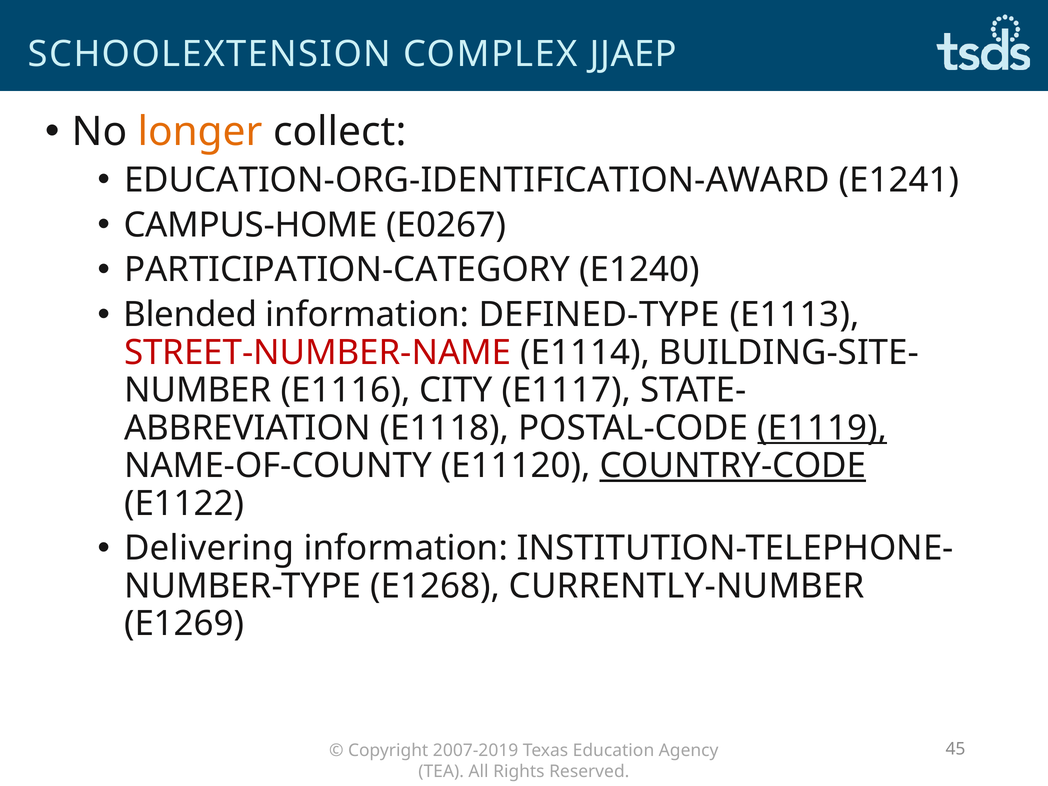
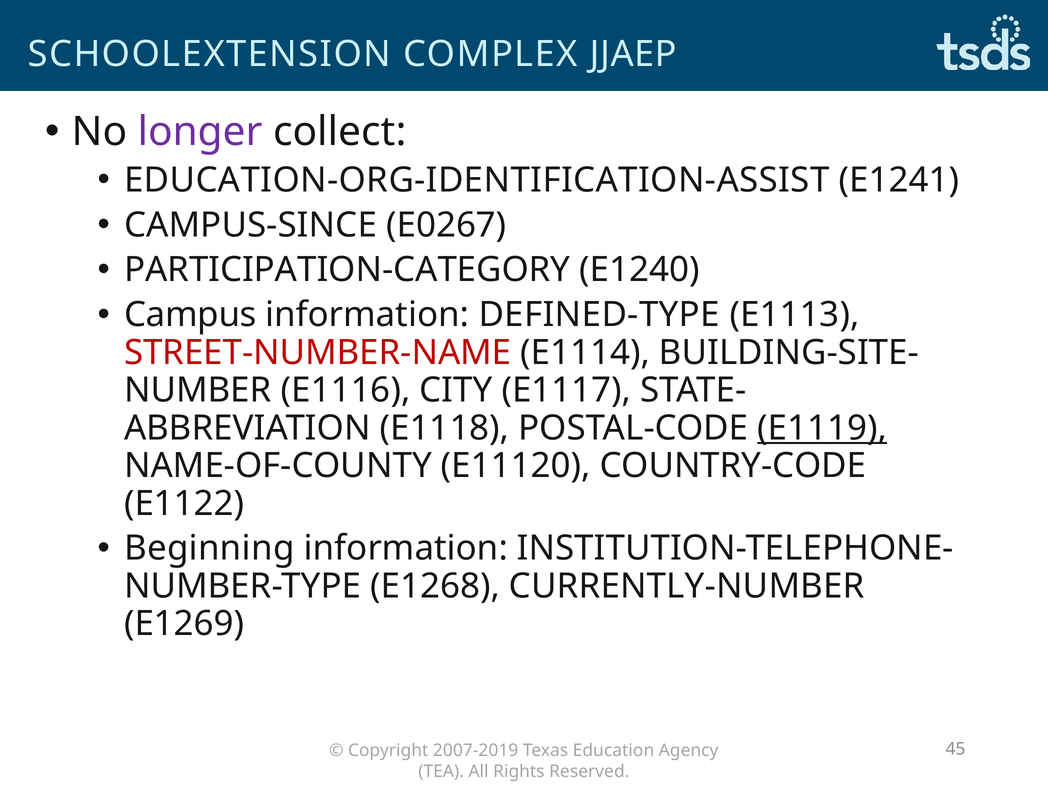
longer colour: orange -> purple (200, 132)
EDUCATION-ORG-IDENTIFICATION-AWARD: EDUCATION-ORG-IDENTIFICATION-AWARD -> EDUCATION-ORG-IDENTIFICATION-ASSIST (477, 180)
CAMPUS-HOME: CAMPUS-HOME -> CAMPUS-SINCE (251, 225)
Blended: Blended -> Campus (190, 315)
COUNTRY-CODE underline: present -> none (733, 466)
Delivering: Delivering -> Beginning (209, 548)
